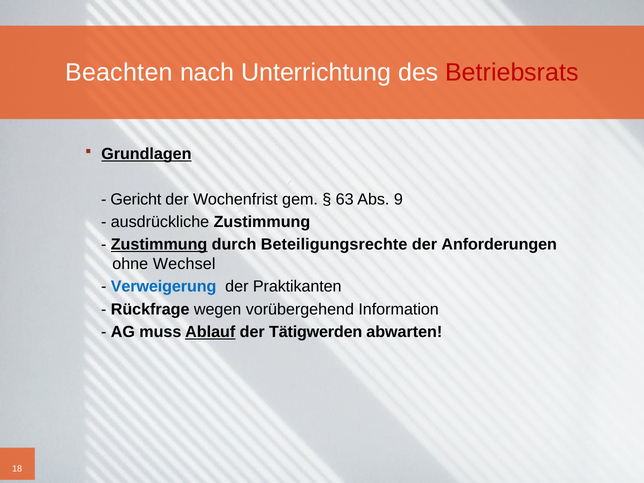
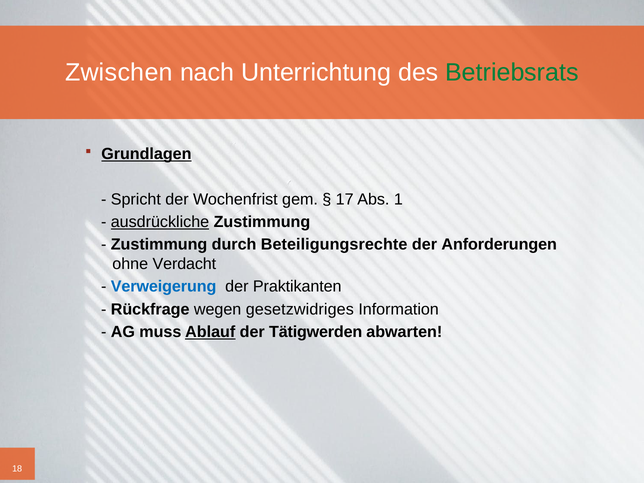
Beachten: Beachten -> Zwischen (119, 72)
Betriebsrats colour: red -> green (512, 72)
Gericht: Gericht -> Spricht (136, 199)
63: 63 -> 17 (345, 199)
9: 9 -> 1 (398, 199)
ausdrückliche underline: none -> present (160, 222)
Zustimmung underline: present -> none (159, 245)
Wechsel: Wechsel -> Verdacht (184, 264)
vorübergehend: vorübergehend -> gesetzwidriges (300, 309)
